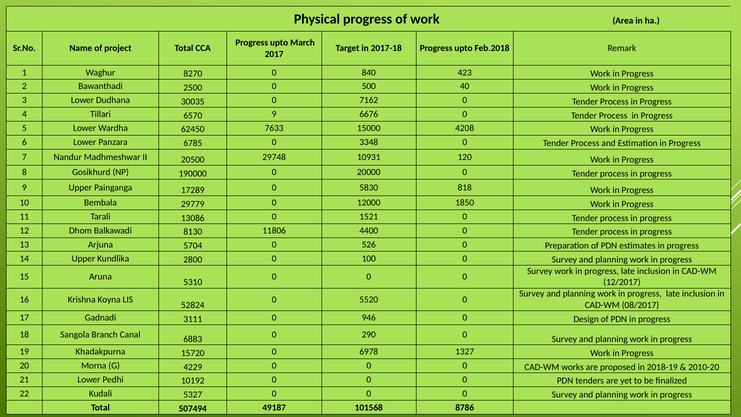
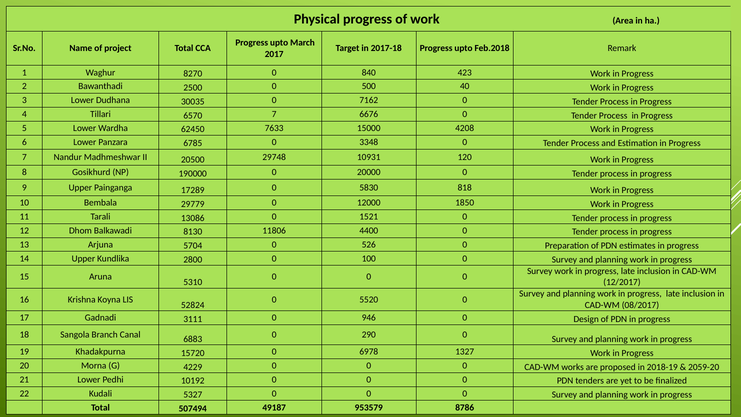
6570 9: 9 -> 7 (274, 114)
2010-20: 2010-20 -> 2059-20 (704, 367)
101568: 101568 -> 953579 (369, 407)
